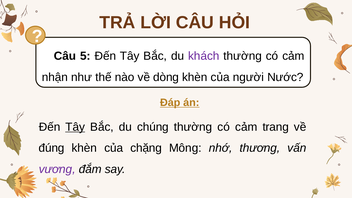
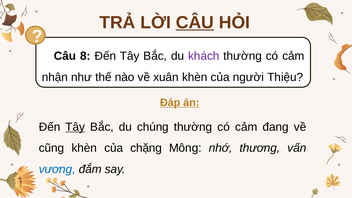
CÂU underline: none -> present (195, 22)
5: 5 -> 8 (85, 56)
dòng: dòng -> xuân (166, 77)
Nước: Nước -> Thiệu (285, 77)
trang: trang -> đang (276, 127)
đúng: đúng -> cũng (52, 148)
vương colour: purple -> blue (57, 169)
